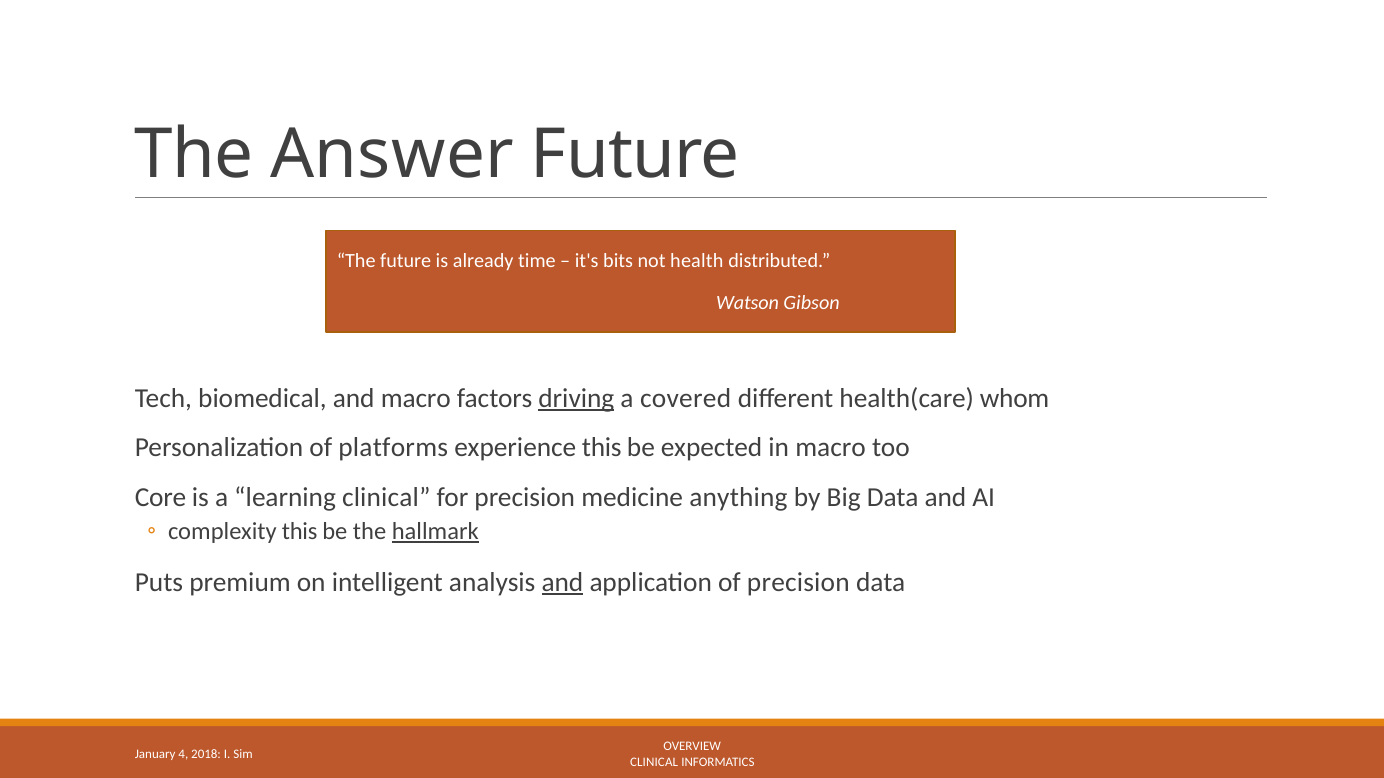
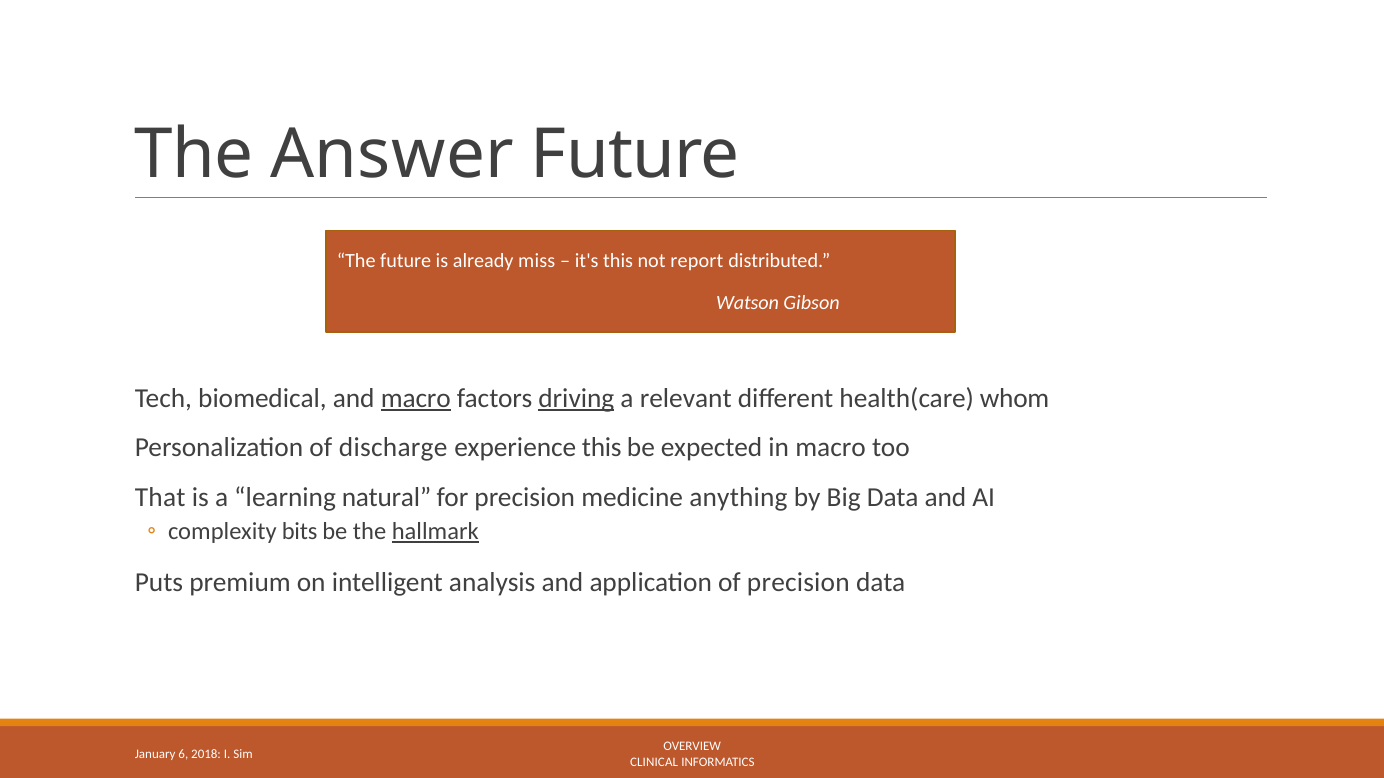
time: time -> miss (537, 261)
it's bits: bits -> this (618, 261)
health: health -> report (697, 261)
macro underline: none -> present (416, 398)
covered: covered -> relevant (686, 398)
platforms: platforms -> discharge (393, 448)
Core: Core -> That (160, 498)
learning clinical: clinical -> natural (386, 498)
complexity this: this -> bits (300, 532)
and underline: present -> none (562, 583)
4: 4 -> 6 (183, 755)
